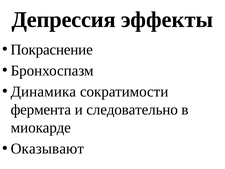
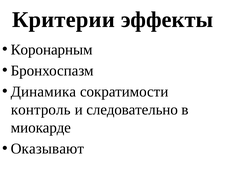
Депрессия: Депрессия -> Критерии (63, 20)
Покраснение: Покраснение -> Коронарным (52, 49)
фермента: фермента -> контроль (41, 109)
